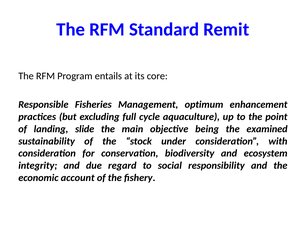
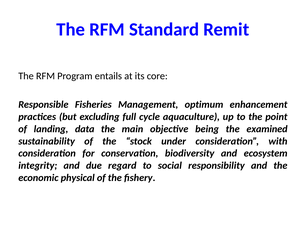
slide: slide -> data (85, 129)
account: account -> physical (78, 178)
